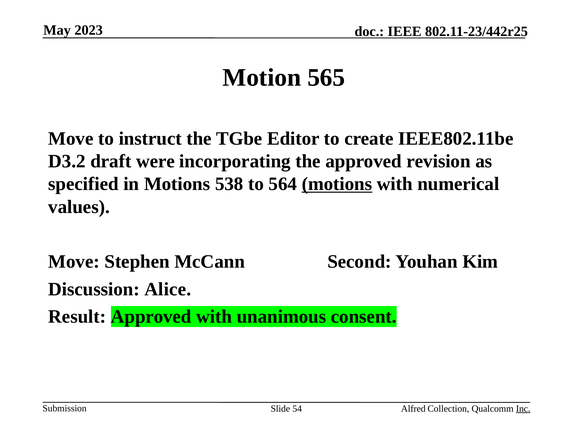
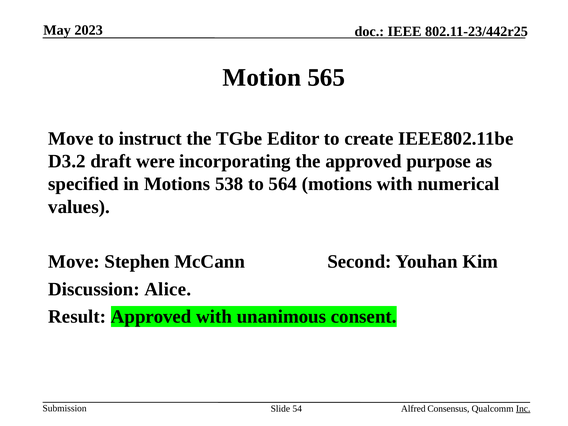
revision: revision -> purpose (439, 161)
motions underline: present -> none (337, 184)
Collection: Collection -> Consensus (448, 409)
